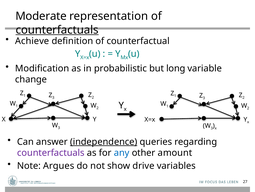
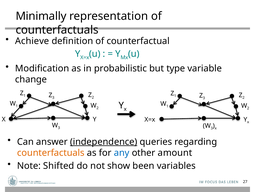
Moderate: Moderate -> Minimally (41, 16)
counterfactuals underline: present -> none (57, 30)
long: long -> type (176, 68)
counterfactuals colour: purple -> orange (51, 152)
Argues: Argues -> Shifted (59, 165)
drive: drive -> been (143, 165)
